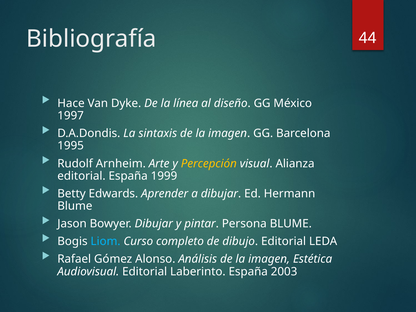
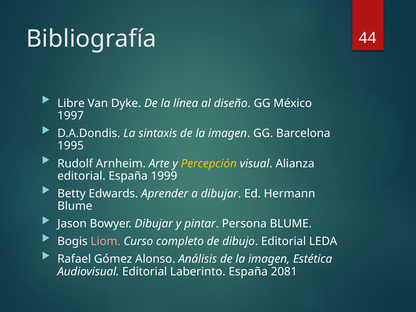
Hace: Hace -> Libre (71, 103)
Liom colour: light blue -> pink (106, 241)
2003: 2003 -> 2081 (284, 272)
